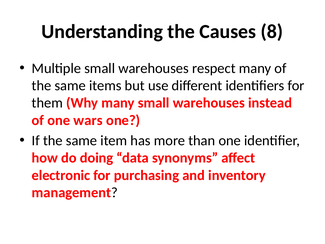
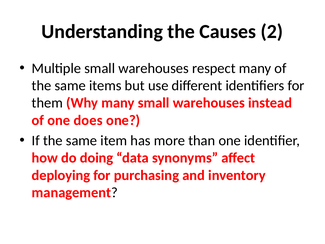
8: 8 -> 2 (272, 31)
wars: wars -> does (88, 120)
electronic: electronic -> deploying (61, 175)
